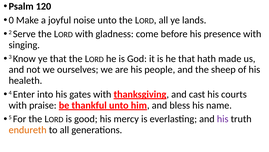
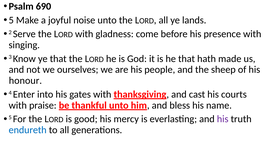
120: 120 -> 690 (43, 6)
0: 0 -> 5 (11, 20)
healeth: healeth -> honour (25, 80)
endureth colour: orange -> blue (28, 129)
